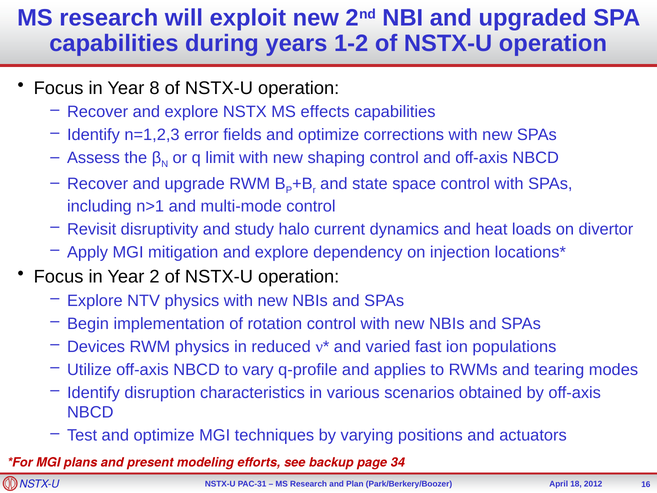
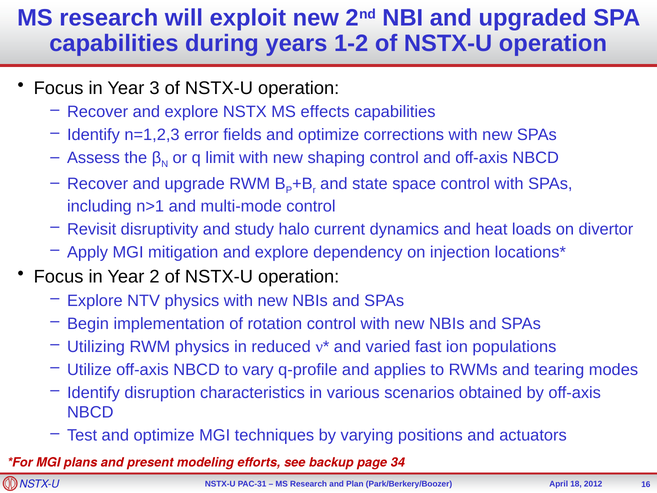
8: 8 -> 3 (155, 88)
Devices: Devices -> Utilizing (96, 347)
